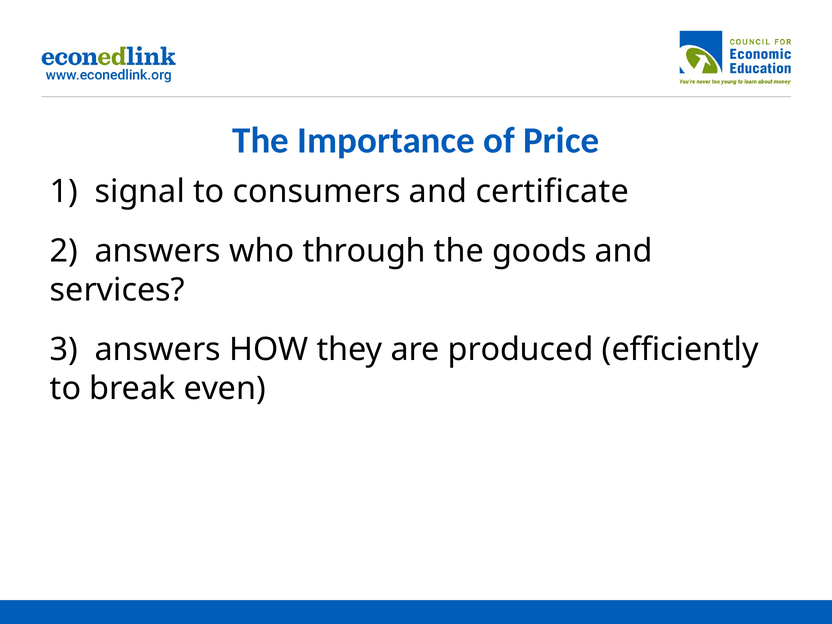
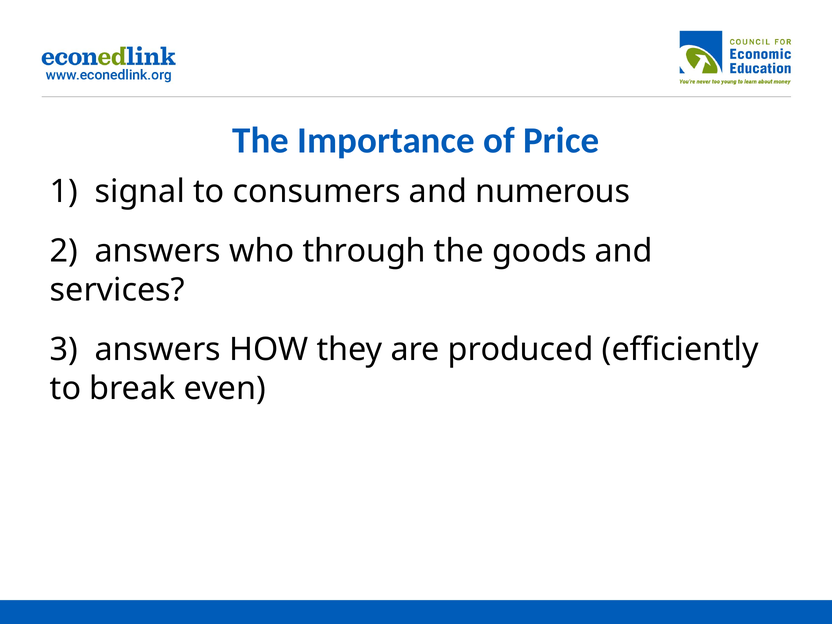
certificate: certificate -> numerous (553, 191)
